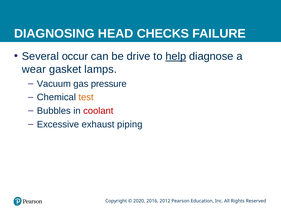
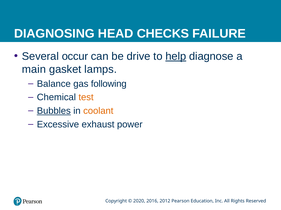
wear: wear -> main (34, 70)
Vacuum: Vacuum -> Balance (54, 84)
pressure: pressure -> following (109, 84)
Bubbles underline: none -> present (54, 111)
coolant colour: red -> orange (98, 111)
piping: piping -> power (130, 125)
